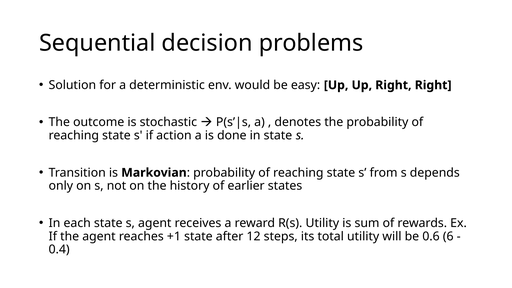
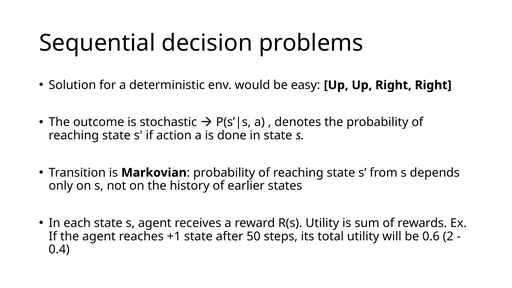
12: 12 -> 50 (254, 236)
6: 6 -> 2 (448, 236)
